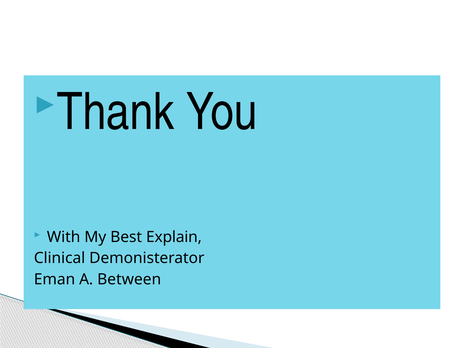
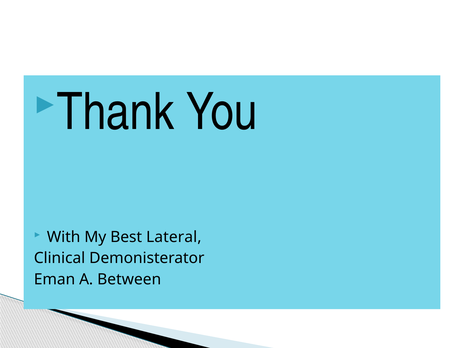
Explain: Explain -> Lateral (174, 237)
